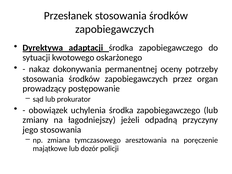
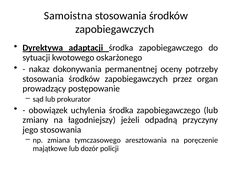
Przesłanek: Przesłanek -> Samoistna (68, 16)
